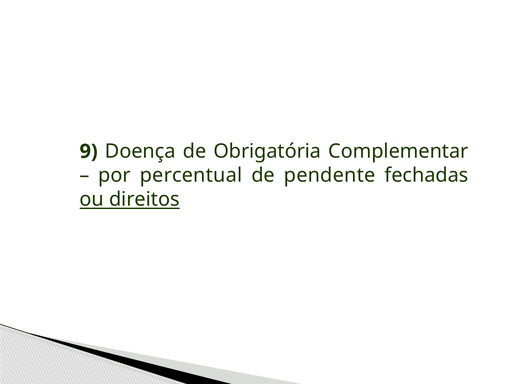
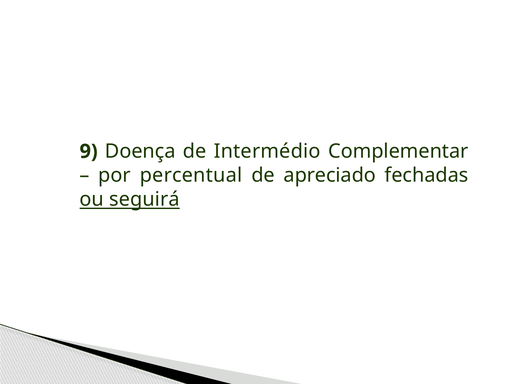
Obrigatória: Obrigatória -> Intermédio (267, 151)
pendente: pendente -> apreciado (330, 175)
direitos: direitos -> seguirá (144, 199)
